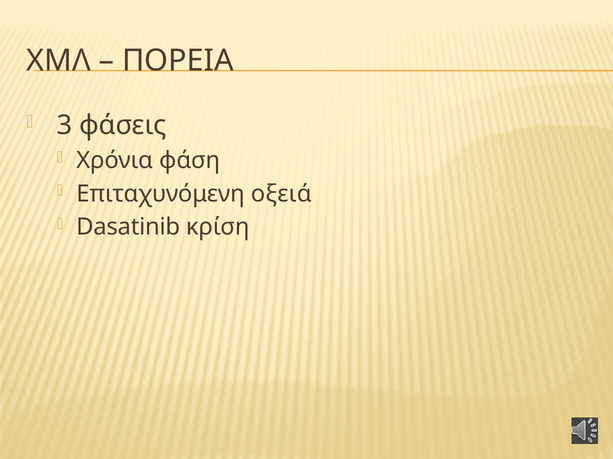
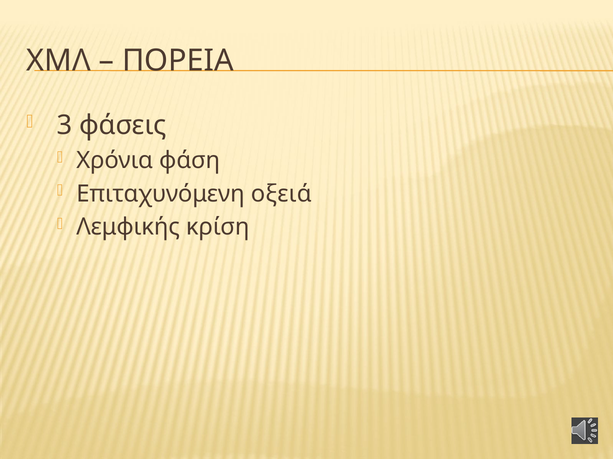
Dasatinib: Dasatinib -> Λεμφικής (128, 227)
